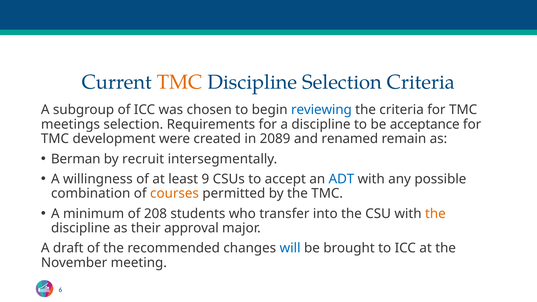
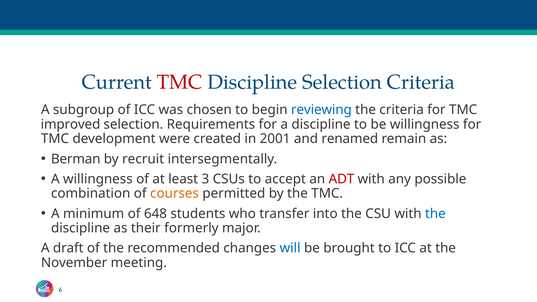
TMC colour: orange -> red (180, 82)
meetings: meetings -> improved (71, 124)
be acceptance: acceptance -> willingness (425, 124)
2089: 2089 -> 2001 (275, 139)
9: 9 -> 3 (205, 179)
ADT colour: blue -> red (341, 179)
208: 208 -> 648 (155, 214)
the colour: orange -> blue (435, 214)
approval: approval -> formerly (191, 228)
